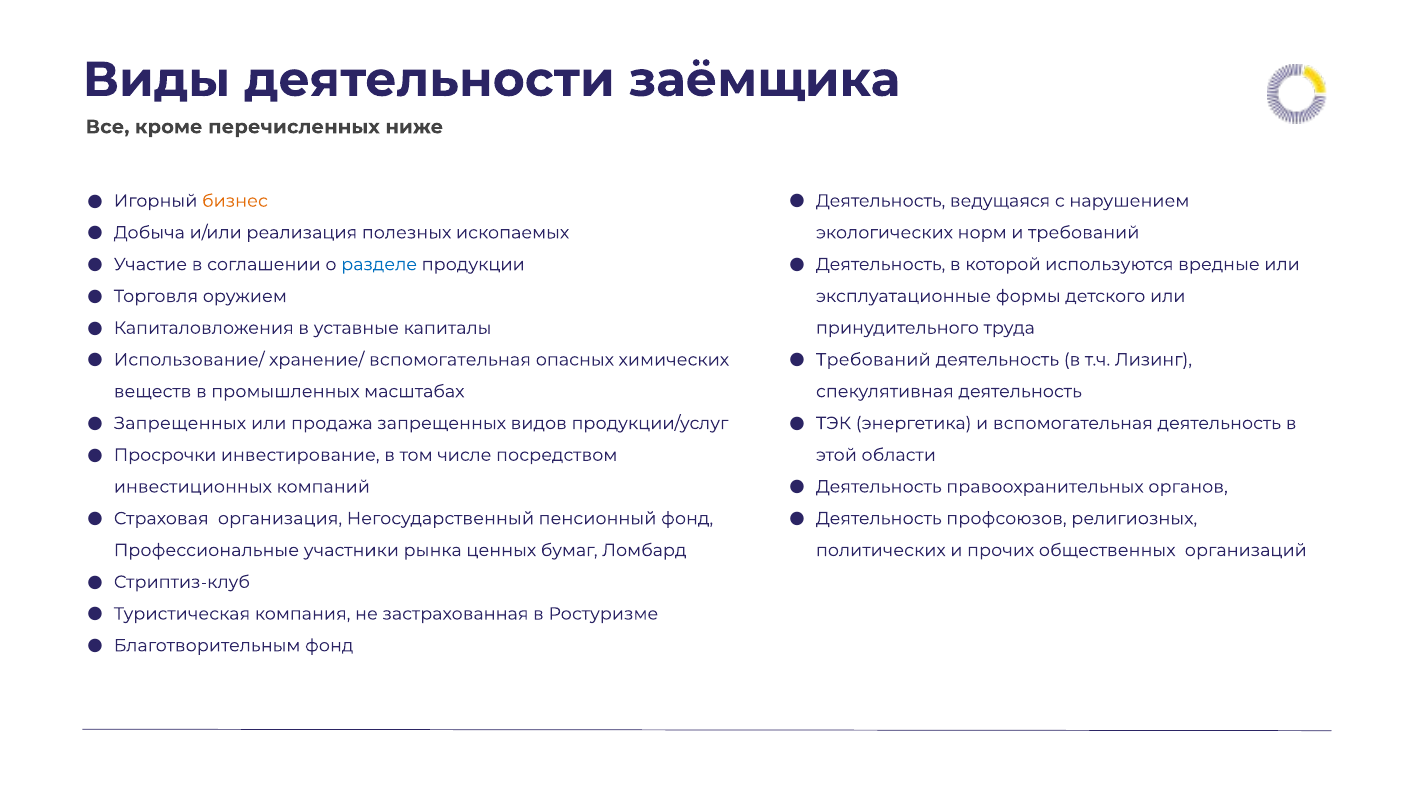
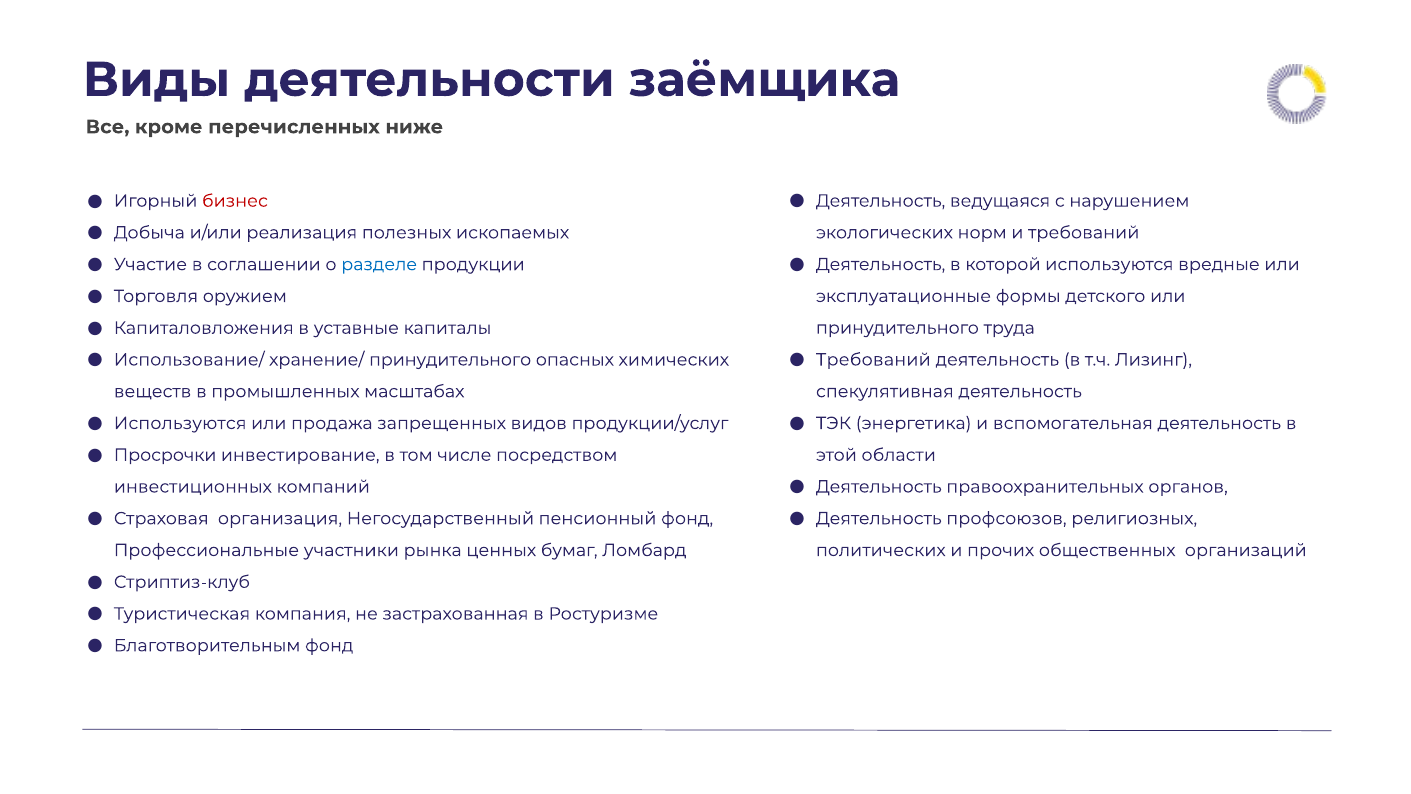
бизнес colour: orange -> red (235, 201)
хранение/ вспомогательная: вспомогательная -> принудительного (450, 360)
Запрещенных: Запрещенных -> Используются (180, 423)
